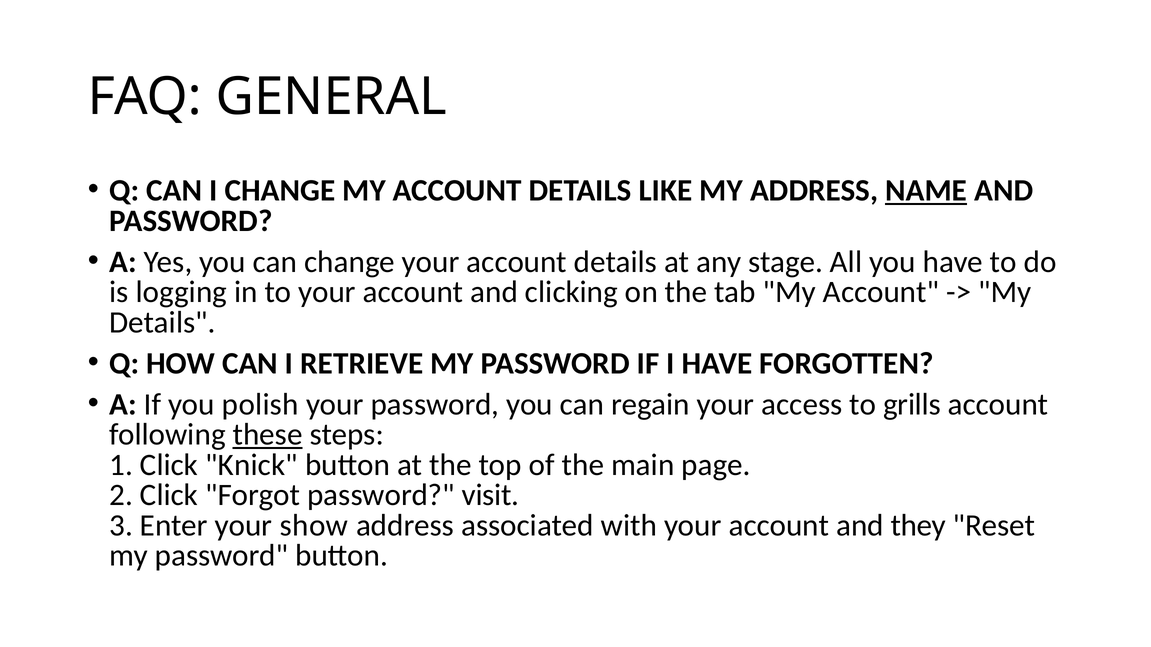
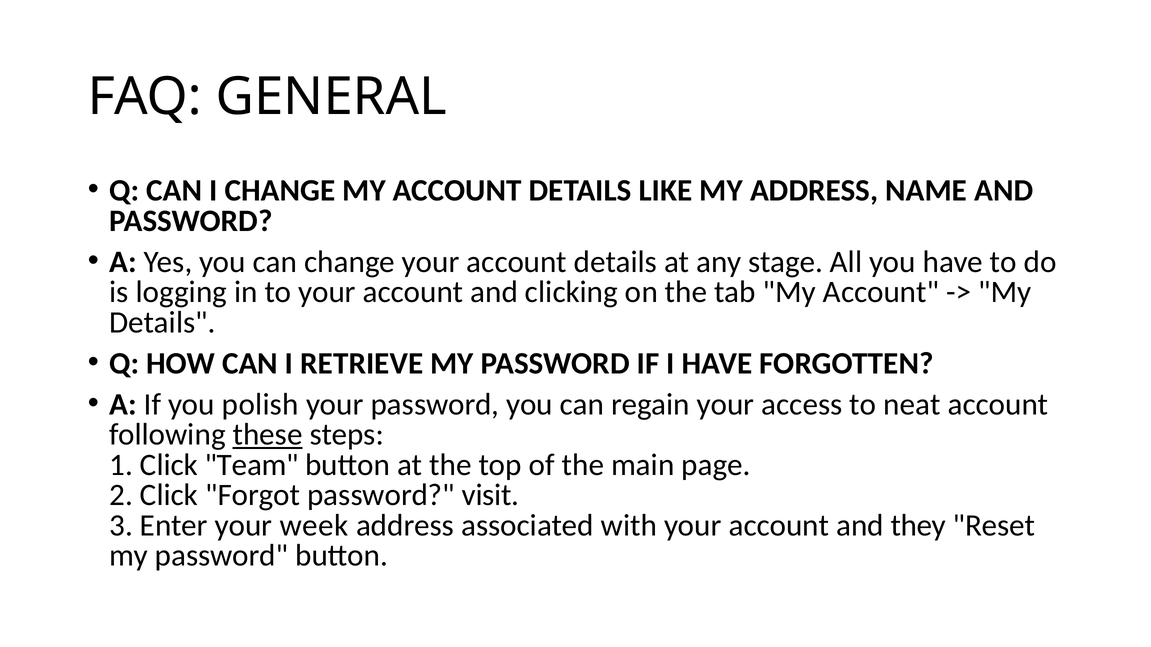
NAME underline: present -> none (926, 191)
grills: grills -> neat (912, 405)
Knick: Knick -> Team (252, 465)
show: show -> week (314, 526)
